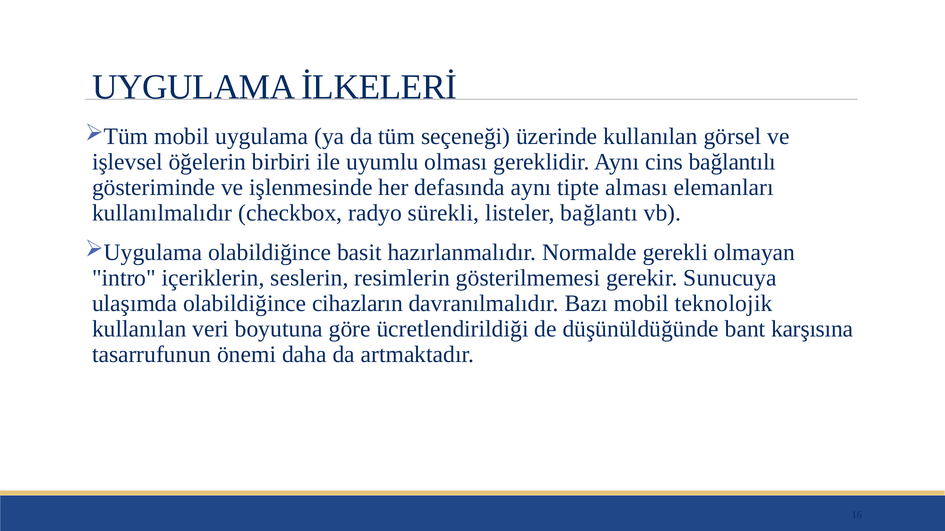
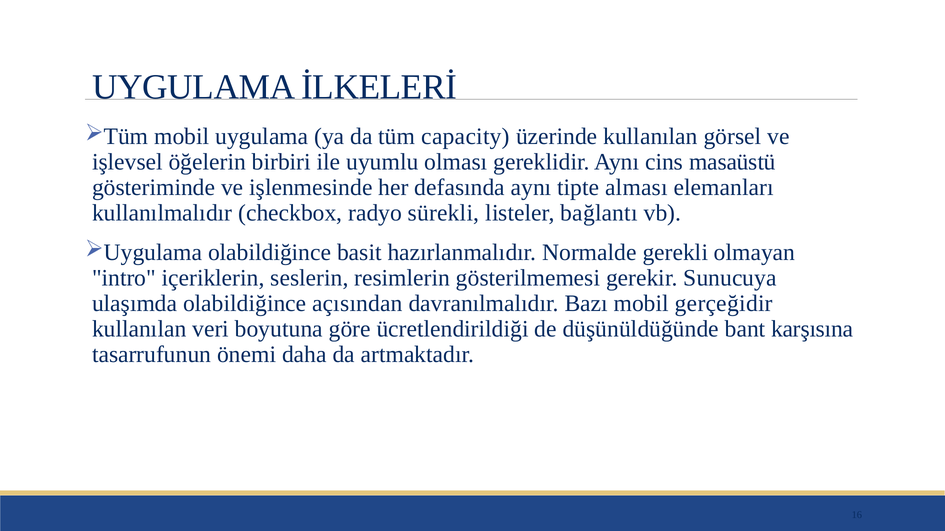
seçeneği: seçeneği -> capacity (466, 137)
bağlantılı: bağlantılı -> masaüstü (732, 162)
cihazların: cihazların -> açısından (357, 304)
teknolojik: teknolojik -> gerçeğidir (724, 304)
